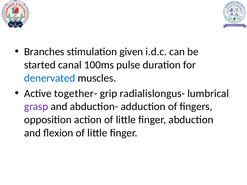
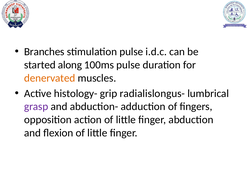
stimulation given: given -> pulse (131, 52)
canal: canal -> along (70, 65)
denervated colour: blue -> orange (50, 78)
together-: together- -> histology- (76, 94)
